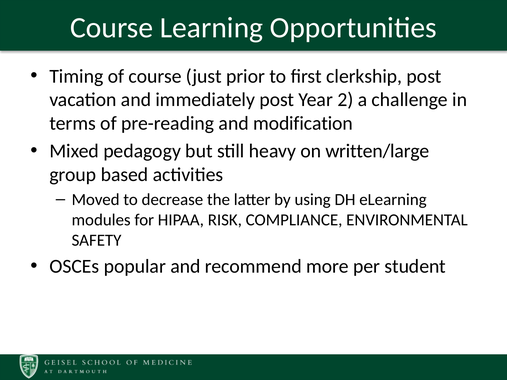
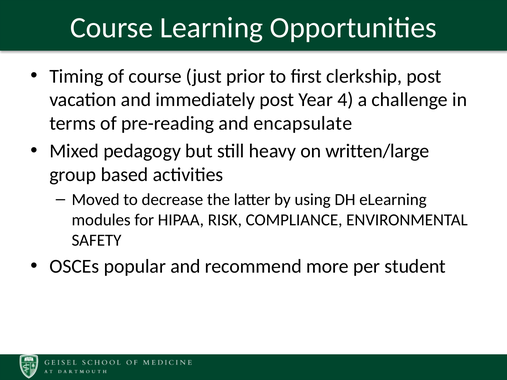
2: 2 -> 4 (345, 100)
modification: modification -> encapsulate (303, 123)
